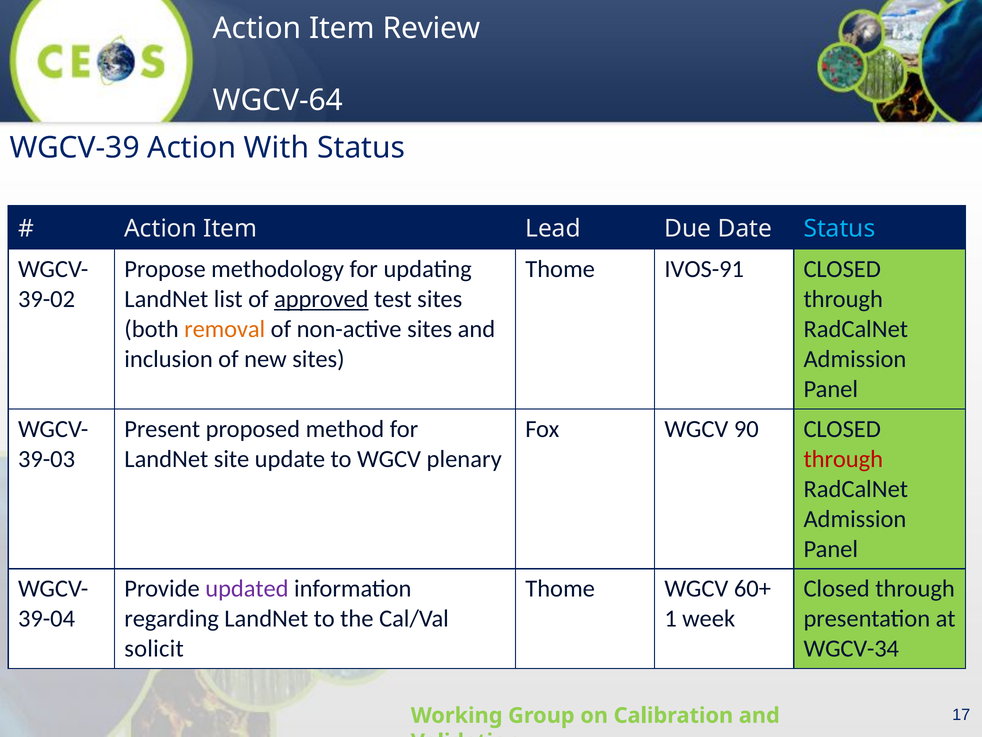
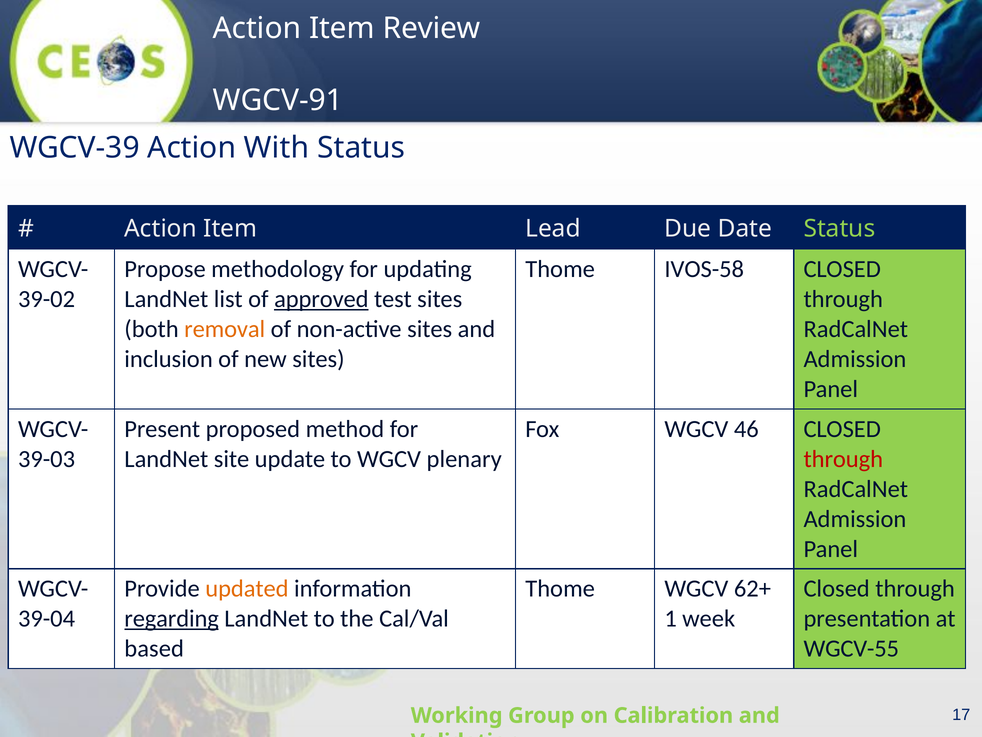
WGCV-64: WGCV-64 -> WGCV-91 (278, 100)
Status colour: light blue -> light green (839, 229)
IVOS-91: IVOS-91 -> IVOS-58 (704, 269)
90: 90 -> 46 (746, 429)
updated colour: purple -> orange (247, 588)
60+: 60+ -> 62+ (752, 588)
regarding underline: none -> present (172, 618)
solicit: solicit -> based (154, 648)
WGCV-34: WGCV-34 -> WGCV-55 (851, 648)
